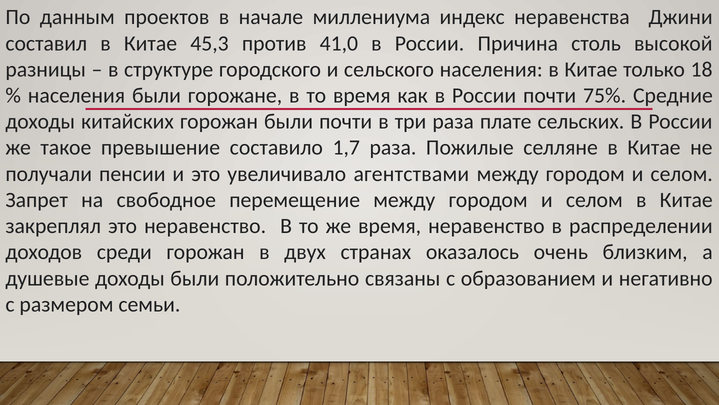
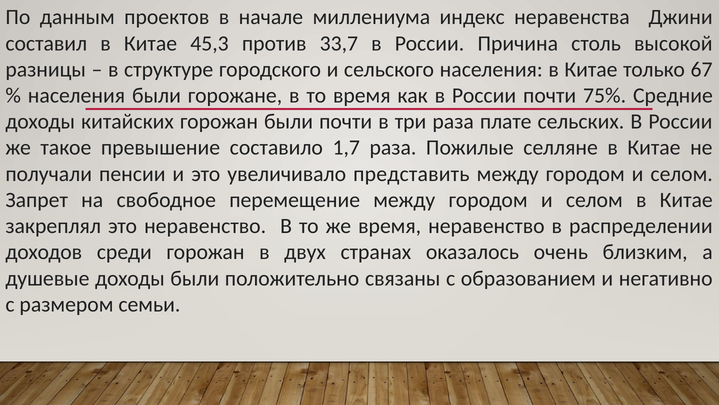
41,0: 41,0 -> 33,7 (339, 43)
18: 18 -> 67 (702, 69)
агентствами: агентствами -> представить (411, 174)
